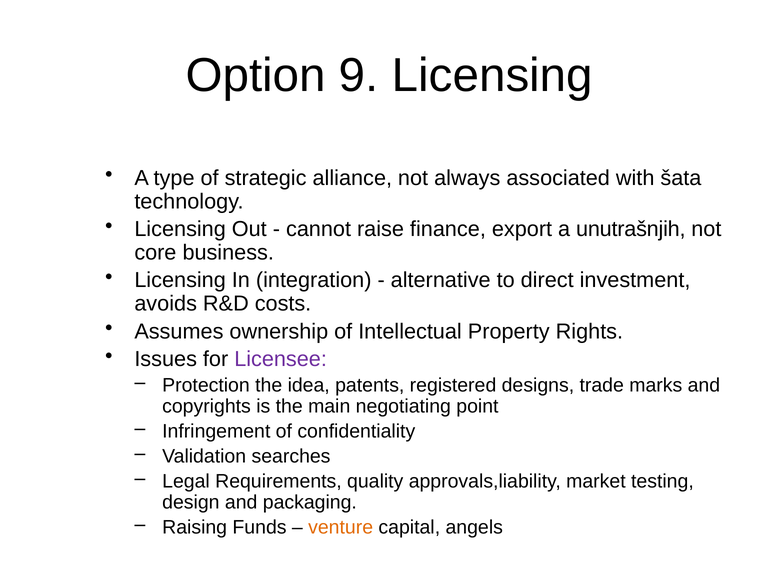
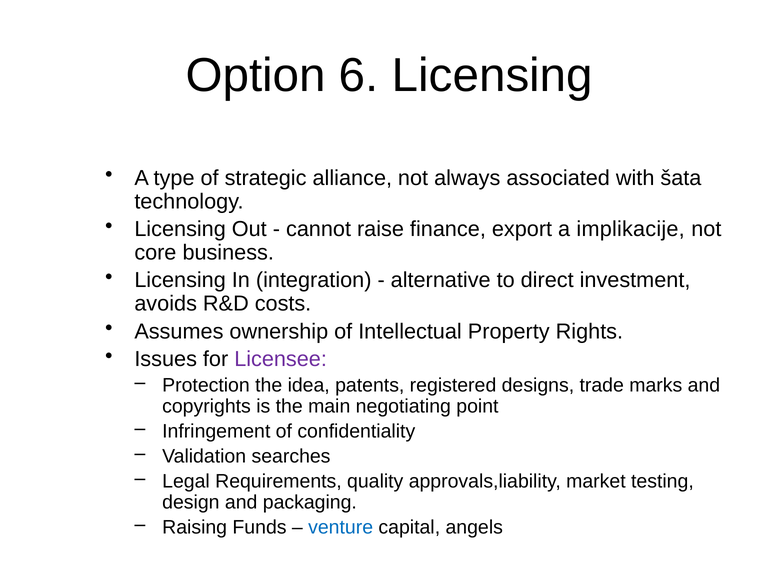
9: 9 -> 6 (359, 75)
unutrašnjih: unutrašnjih -> implikacije (631, 229)
venture colour: orange -> blue (341, 527)
